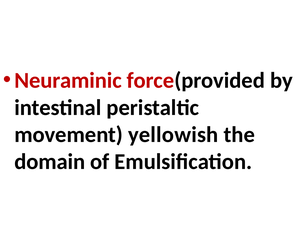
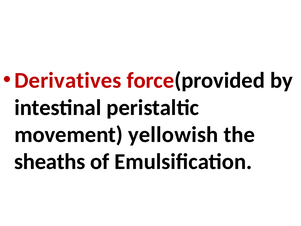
Neuraminic: Neuraminic -> Derivatives (68, 80)
domain: domain -> sheaths (50, 162)
